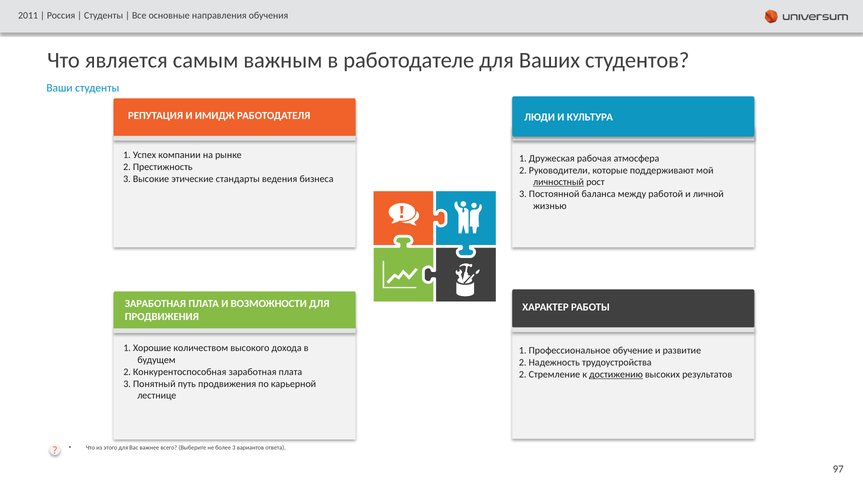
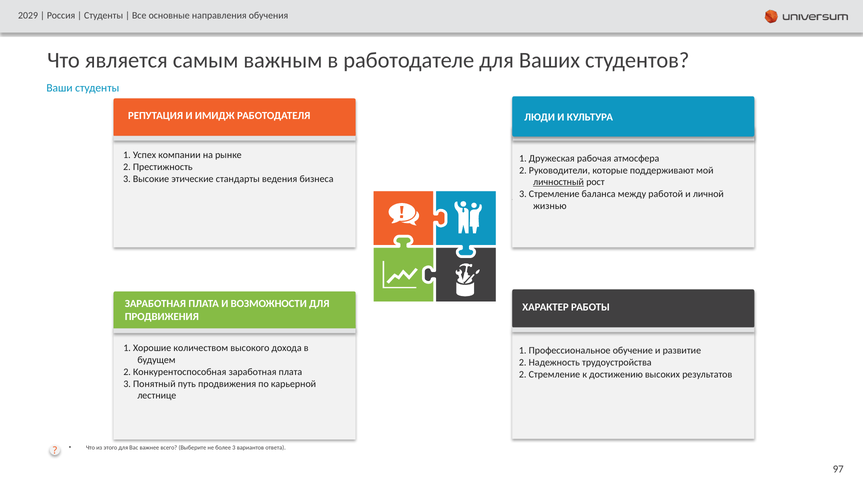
2011: 2011 -> 2029 (28, 16)
3 Постоянной: Постоянной -> Стремление (554, 194)
достижению underline: present -> none (616, 374)
